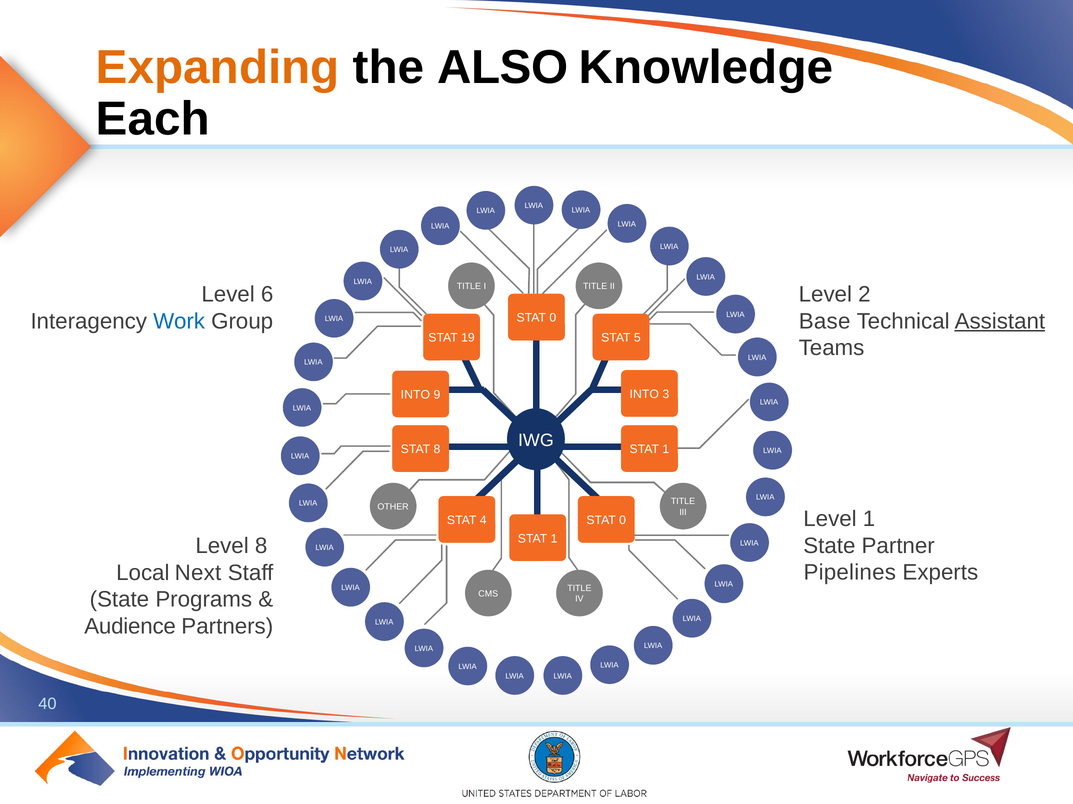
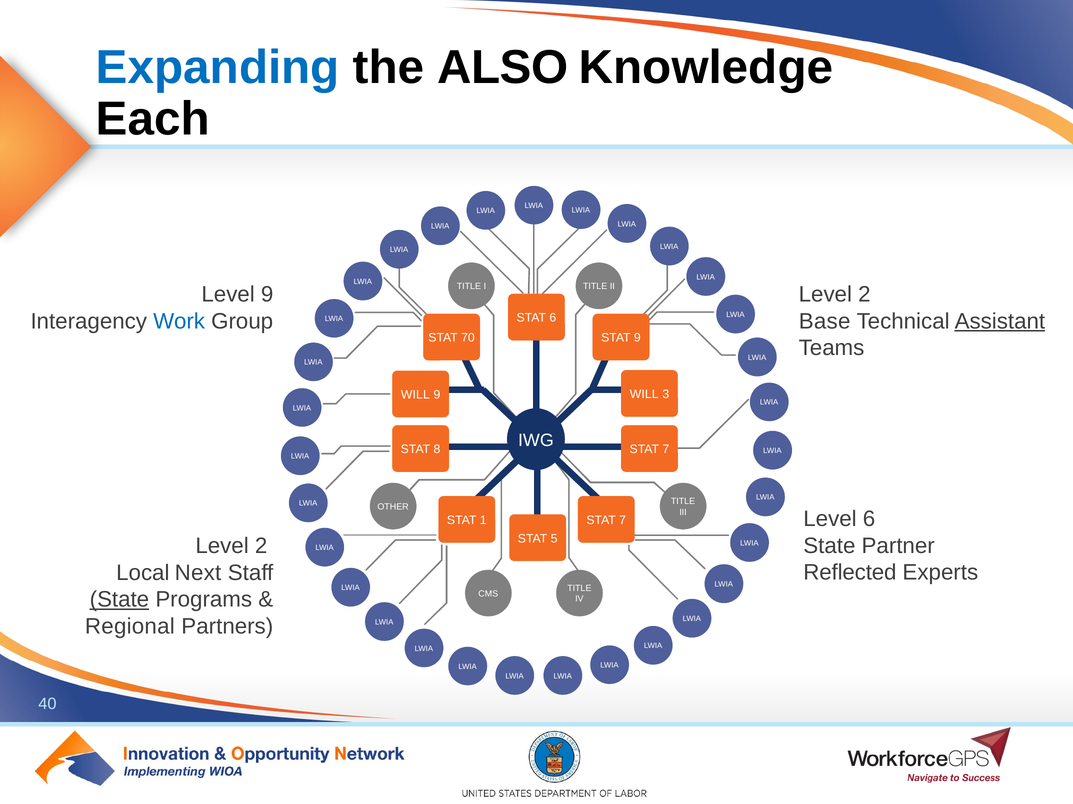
Expanding colour: orange -> blue (218, 68)
Level 6: 6 -> 9 (267, 295)
0: 0 -> 6 (553, 318)
19: 19 -> 70 (468, 338)
STAT 5: 5 -> 9 (637, 338)
INTO: INTO -> WILL (644, 395)
INTO: INTO -> WILL (415, 395)
1: 1 -> 7 (666, 450)
Level 1: 1 -> 6 (869, 519)
4: 4 -> 1 (483, 521)
0: 0 -> 7 (623, 521)
1: 1 -> 5 (554, 539)
8: 8 -> 2 (261, 547)
Pipelines: Pipelines -> Reflected (850, 573)
State underline: none -> present (119, 600)
Audience: Audience -> Regional (130, 627)
